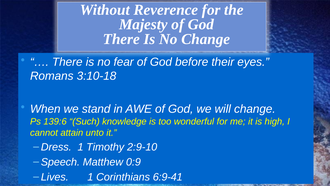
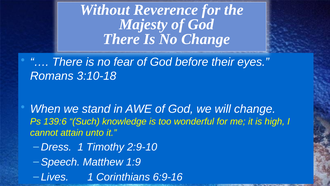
0:9: 0:9 -> 1:9 (133, 162)
6:9-41: 6:9-41 -> 6:9-16 (168, 177)
